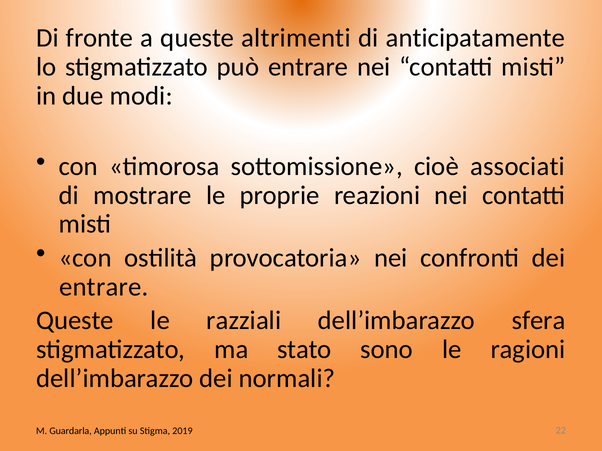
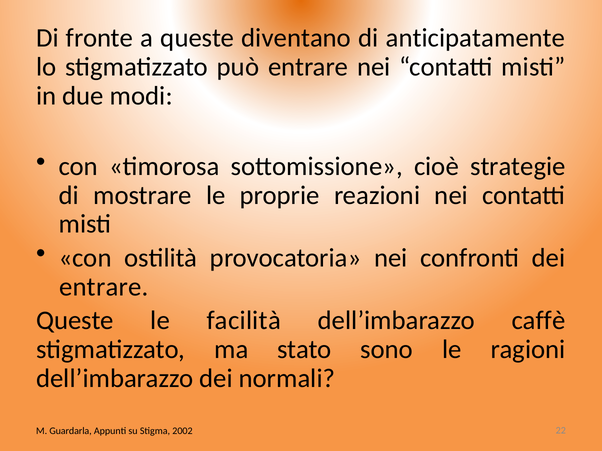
altrimenti: altrimenti -> diventano (296, 38)
associati: associati -> strategie (518, 167)
razziali: razziali -> facilità (244, 321)
sfera: sfera -> caffè (539, 321)
2019: 2019 -> 2002 (182, 431)
